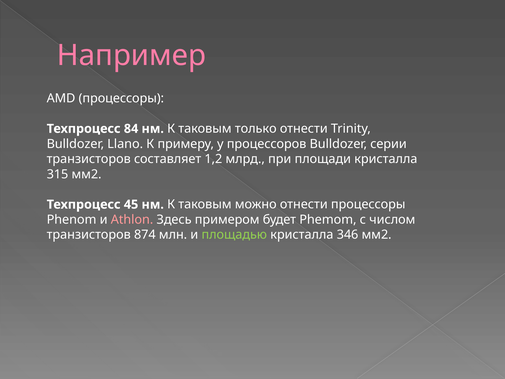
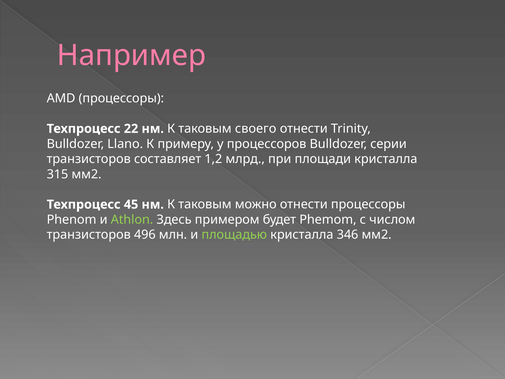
84: 84 -> 22 (131, 129)
только: только -> своего (256, 129)
Athlon colour: pink -> light green (132, 220)
874: 874 -> 496 (145, 235)
